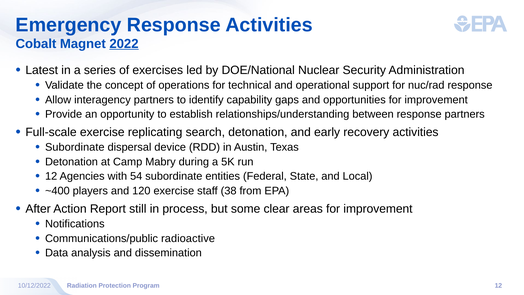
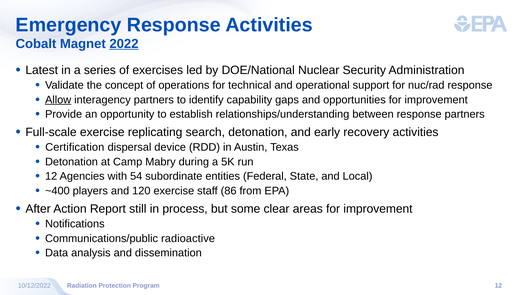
Allow underline: none -> present (58, 100)
Subordinate: Subordinate -> Certification (75, 147)
38: 38 -> 86 (229, 191)
